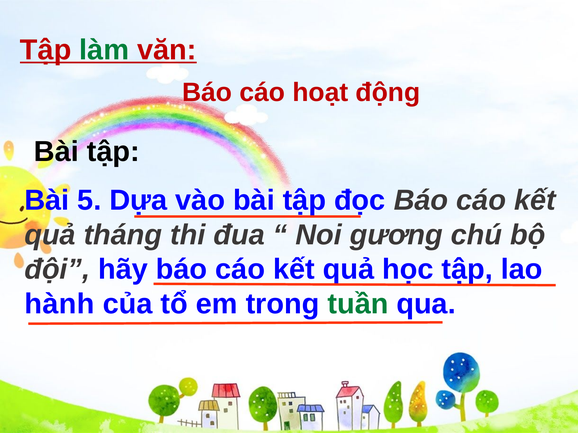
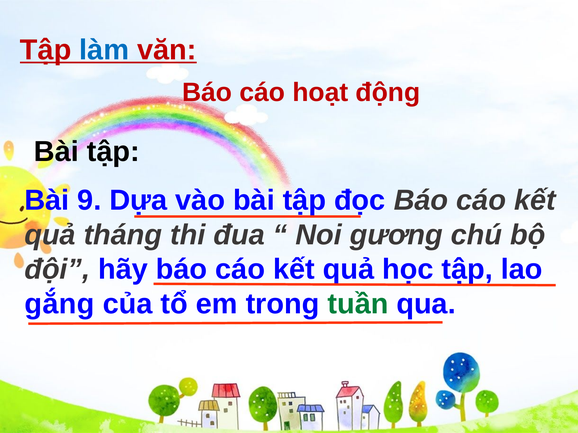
làm colour: green -> blue (104, 50)
5: 5 -> 9 (89, 200)
hành: hành -> gắng (59, 304)
